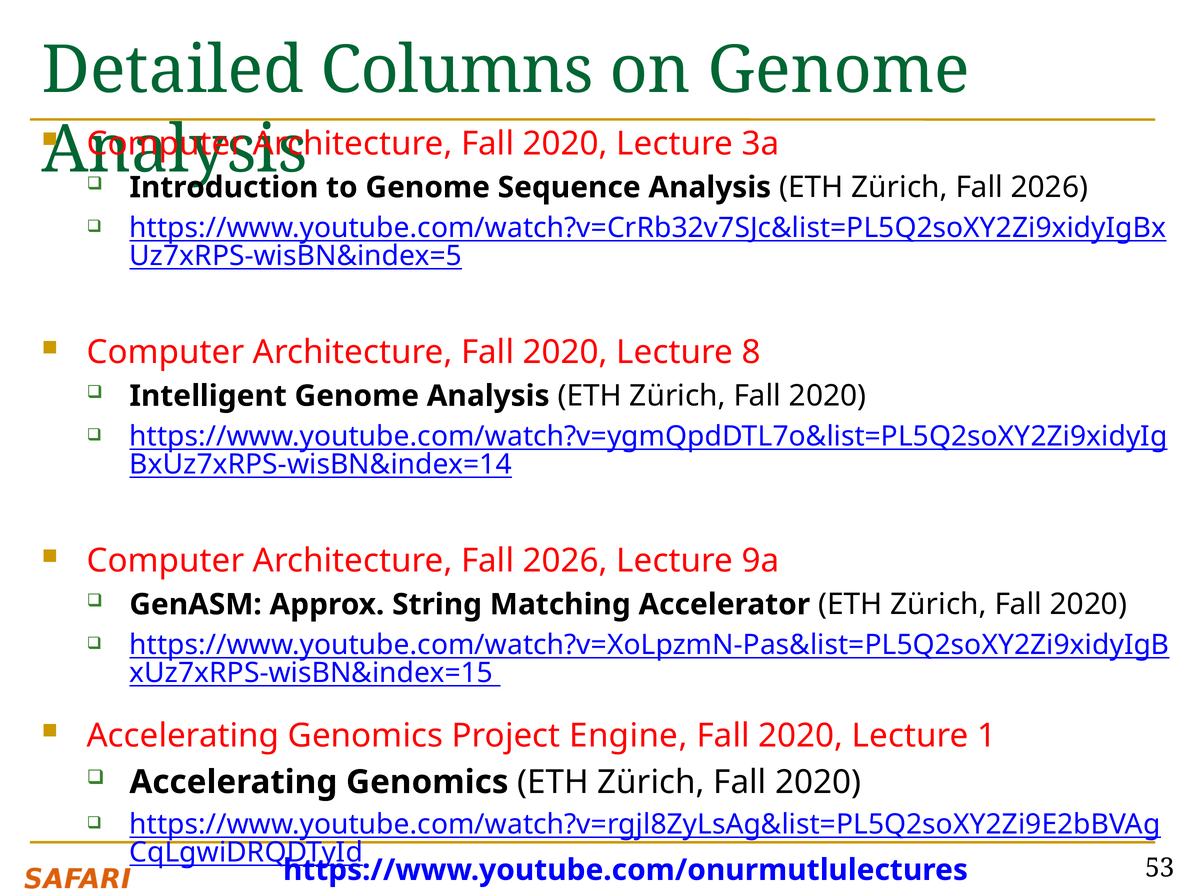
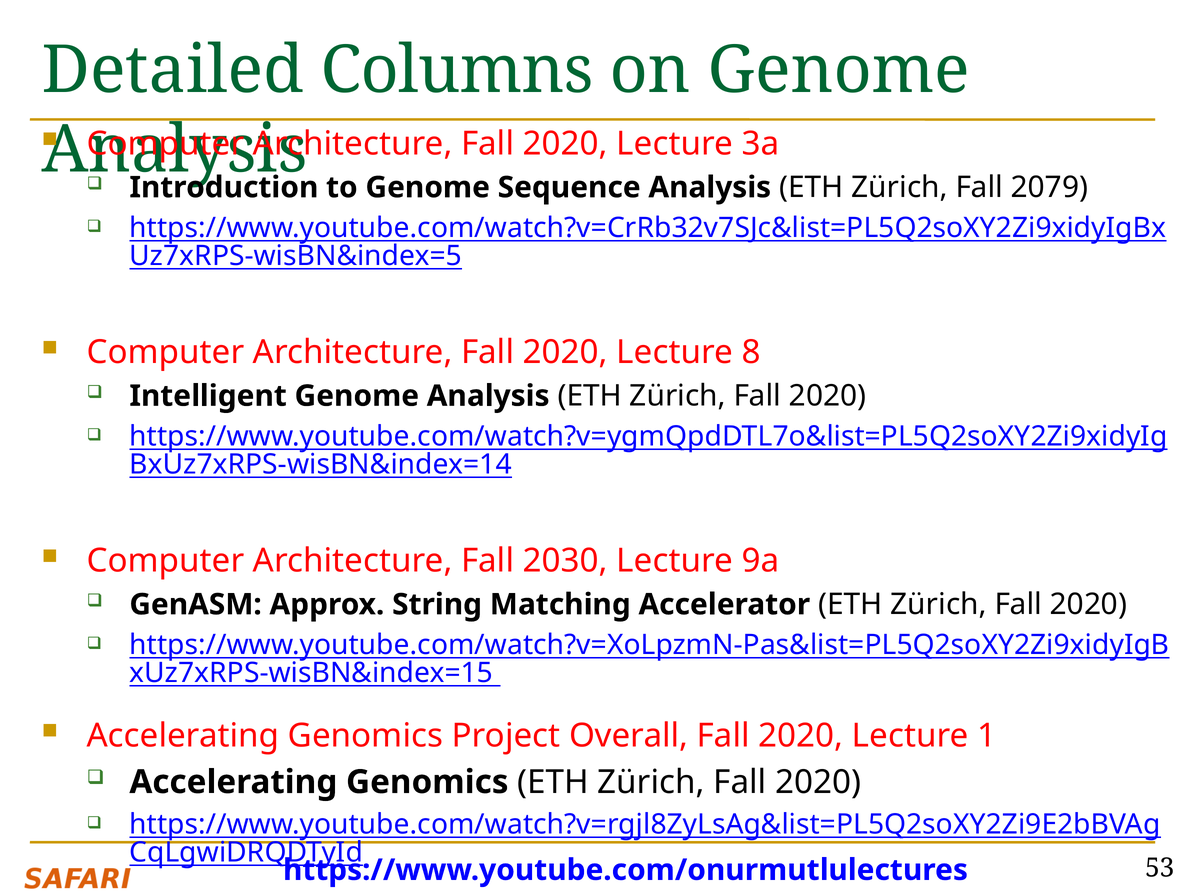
Zürich Fall 2026: 2026 -> 2079 (1049, 187)
Architecture Fall 2026: 2026 -> 2030 (565, 561)
Engine: Engine -> Overall (629, 736)
